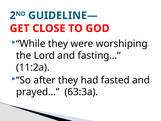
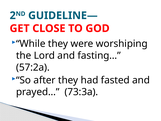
11:2a: 11:2a -> 57:2a (33, 67)
63:3a: 63:3a -> 73:3a (81, 92)
